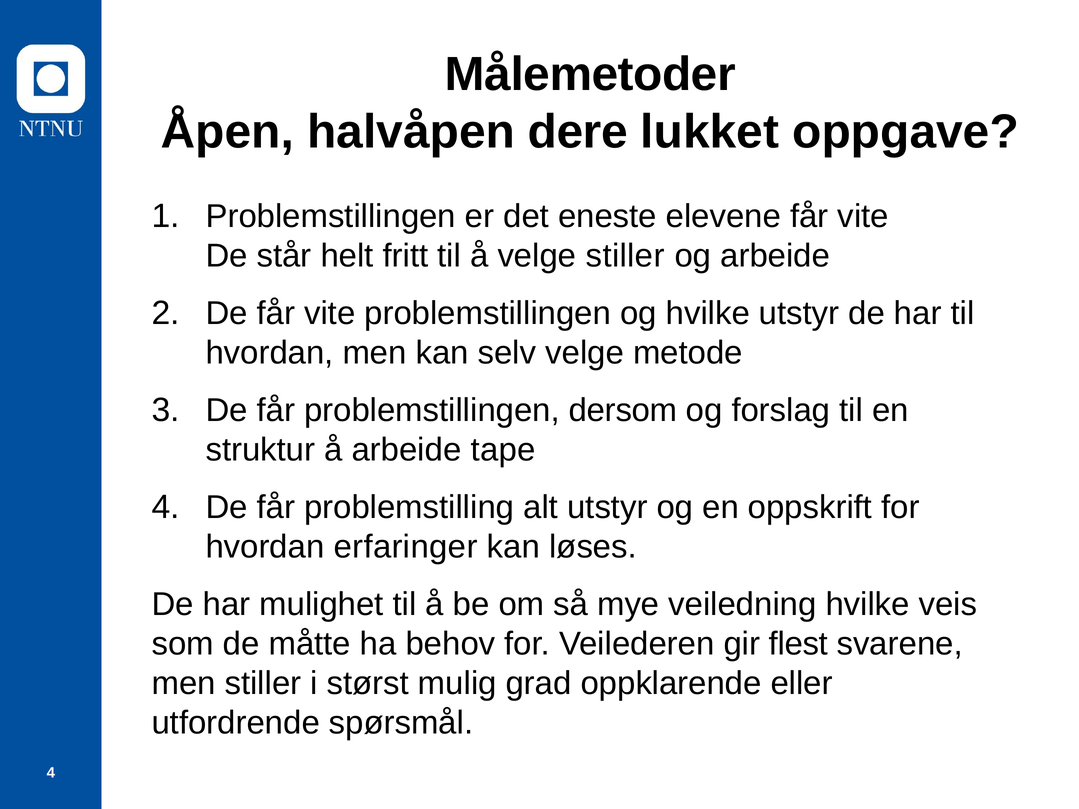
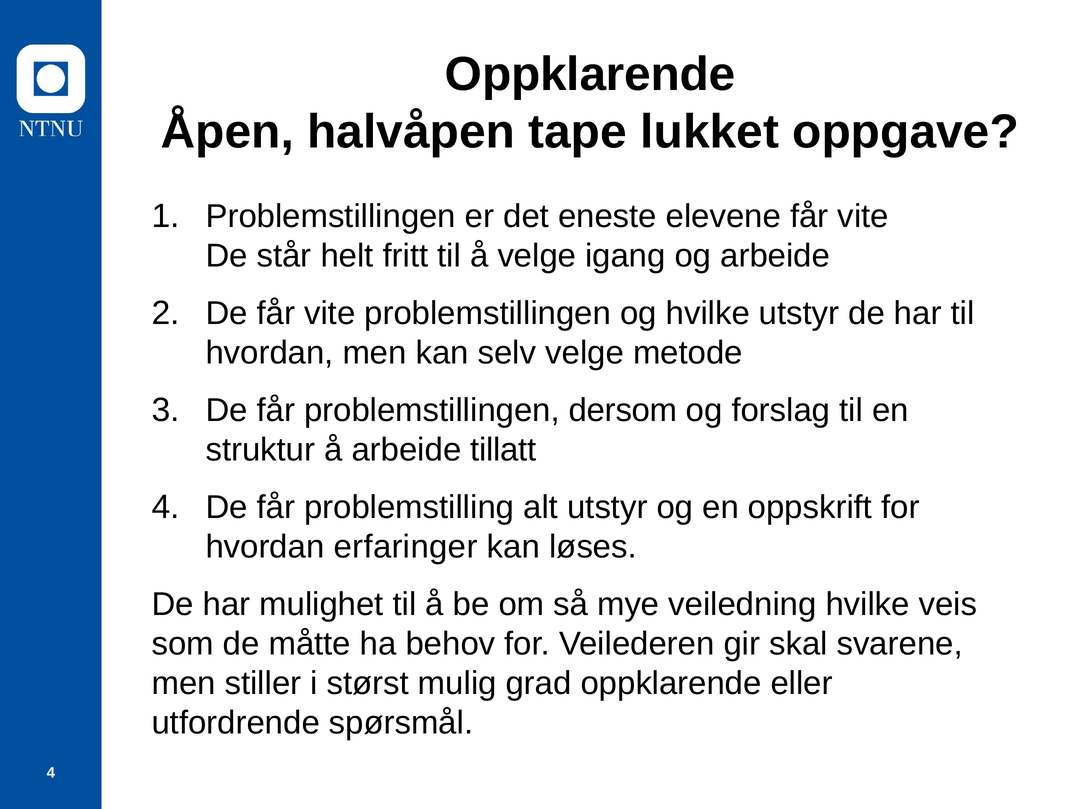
Målemetoder: Målemetoder -> Oppklarende (590, 74)
dere: dere -> tape (578, 132)
velge stiller: stiller -> igang (625, 256)
tape: tape -> tillatt (503, 450)
flest: flest -> skal (798, 644)
